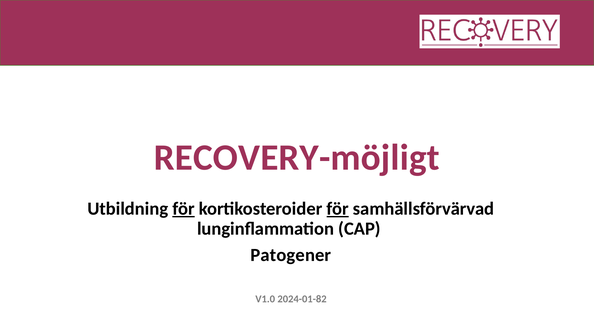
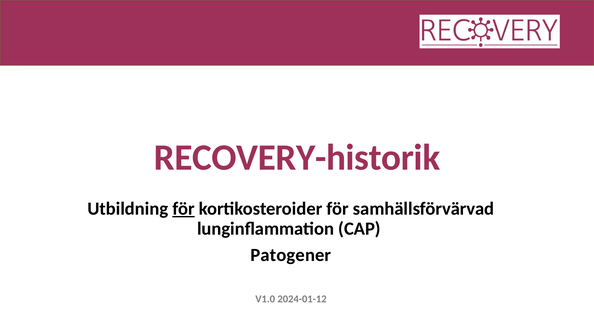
RECOVERY-möjligt: RECOVERY-möjligt -> RECOVERY-historik (297, 158)
för underline: present -> none (338, 209)
2024-01-82: 2024-01-82 -> 2024-01-12 (302, 299)
